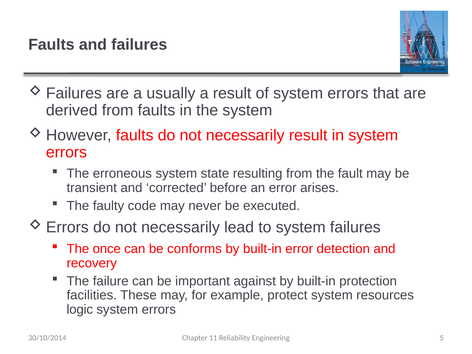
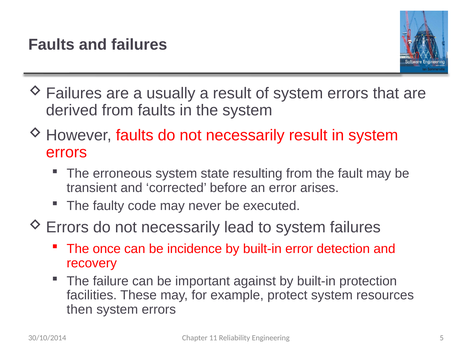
conforms: conforms -> incidence (195, 249)
logic: logic -> then (80, 309)
